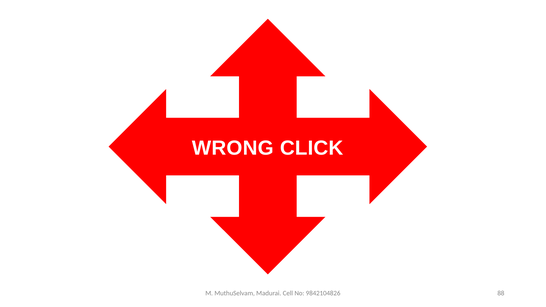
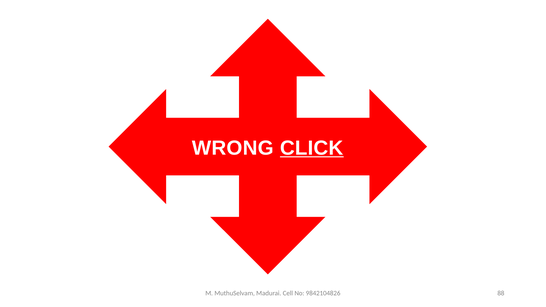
CLICK underline: none -> present (312, 148)
